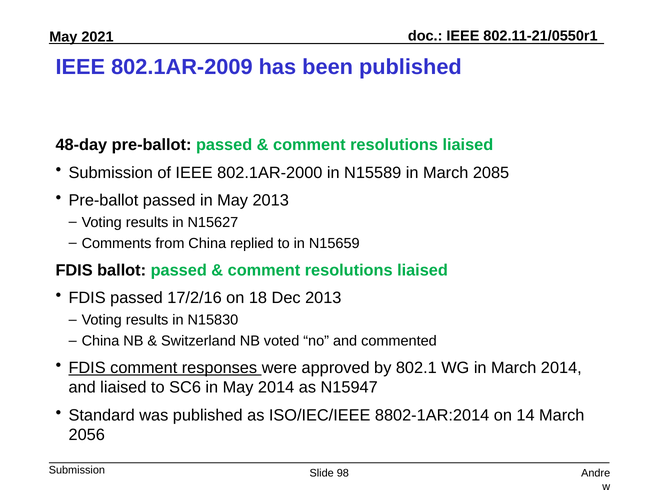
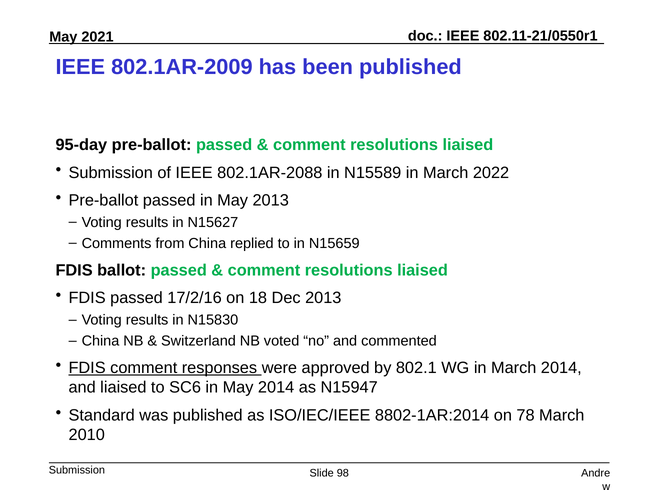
48-day: 48-day -> 95-day (81, 145)
802.1AR-2000: 802.1AR-2000 -> 802.1AR-2088 (270, 173)
2085: 2085 -> 2022 (491, 173)
14: 14 -> 78 (526, 415)
2056: 2056 -> 2010 (87, 435)
